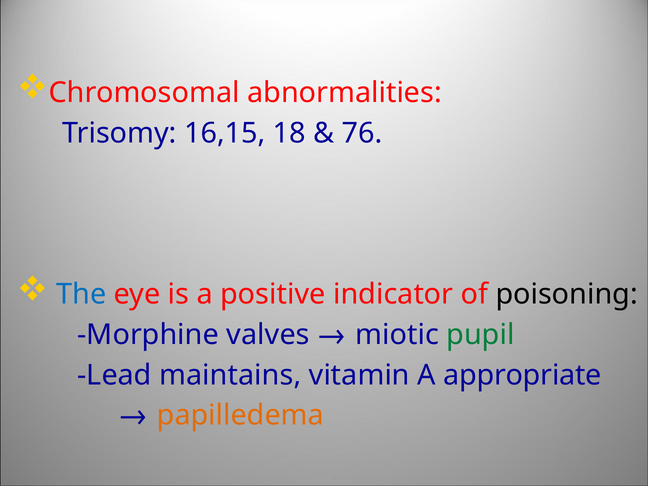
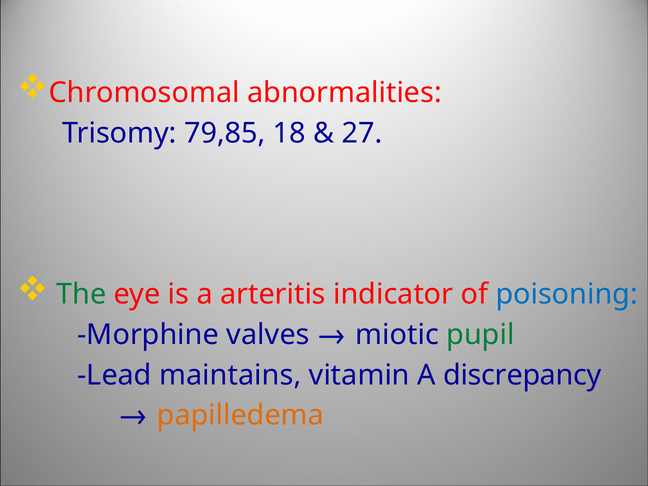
16,15: 16,15 -> 79,85 (225, 133)
76: 76 -> 27 (362, 133)
The colour: blue -> green (81, 294)
positive: positive -> arteritis (273, 294)
poisoning colour: black -> blue (567, 294)
appropriate: appropriate -> discrepancy (522, 375)
